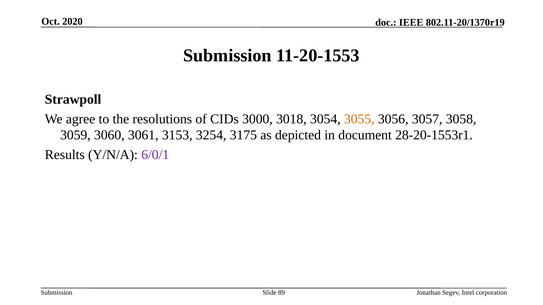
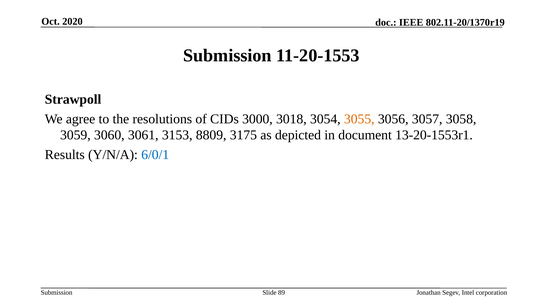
3254: 3254 -> 8809 (211, 135)
28-20-1553r1: 28-20-1553r1 -> 13-20-1553r1 (434, 135)
6/0/1 colour: purple -> blue (155, 155)
